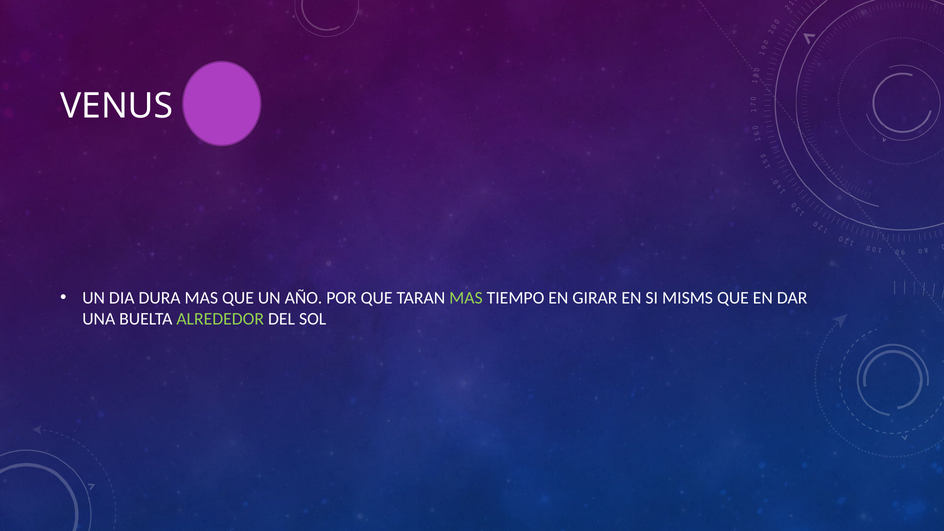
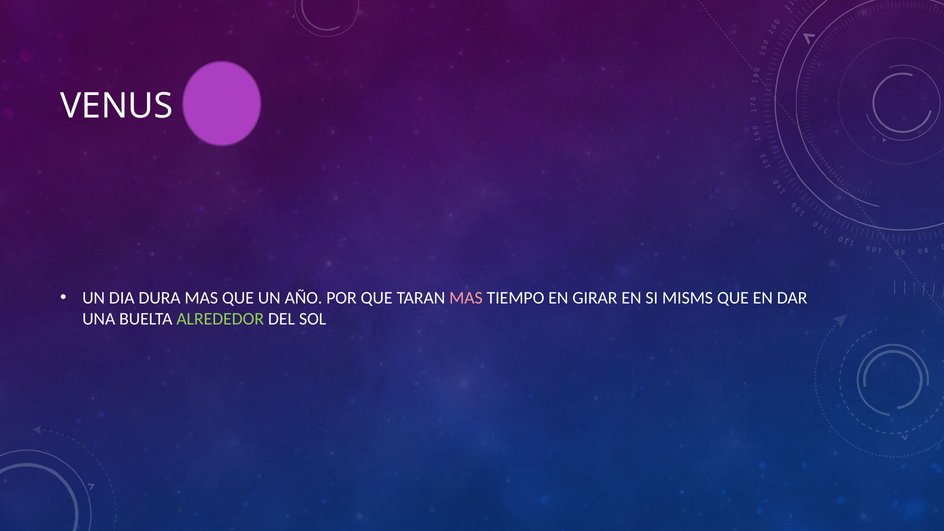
MAS colour: light green -> pink (466, 298)
